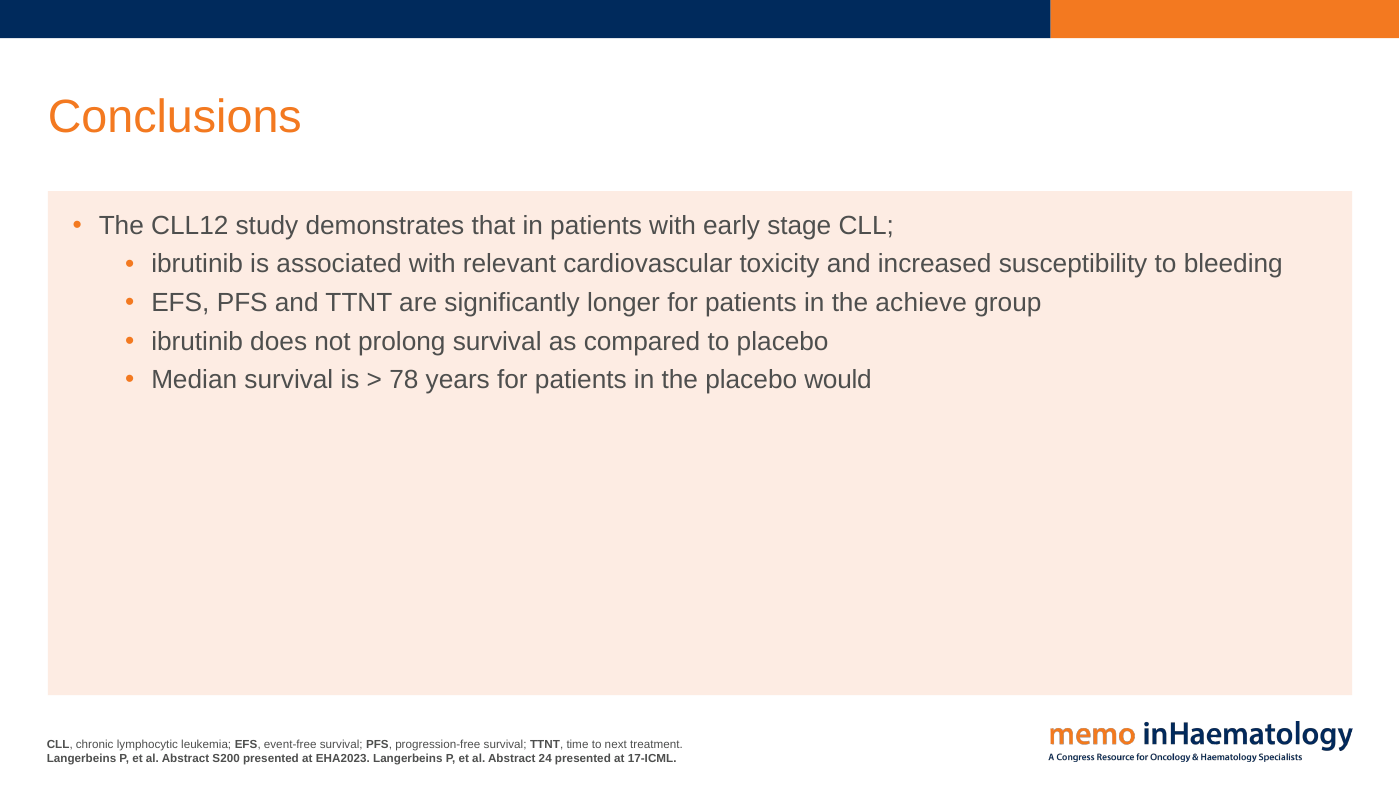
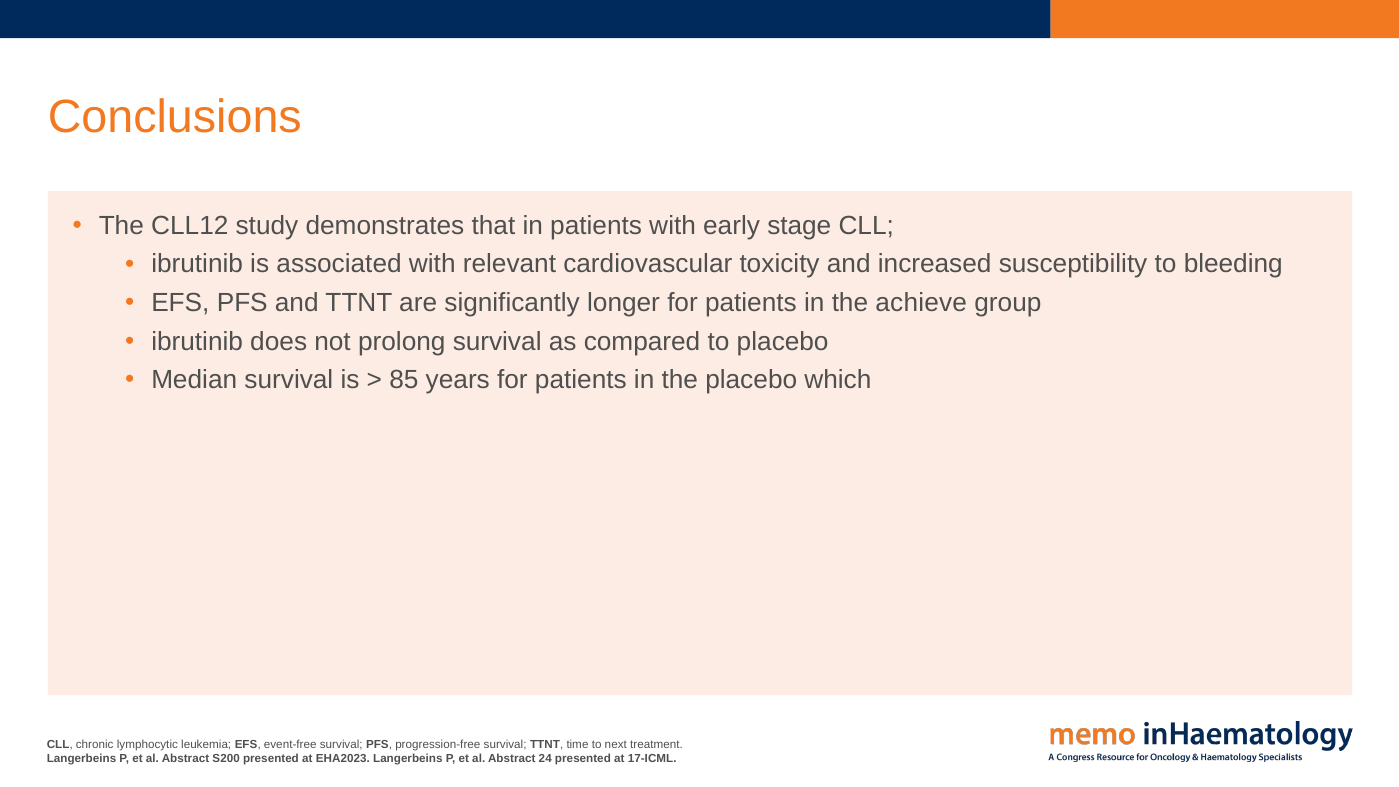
78: 78 -> 85 (404, 380)
would: would -> which (838, 380)
